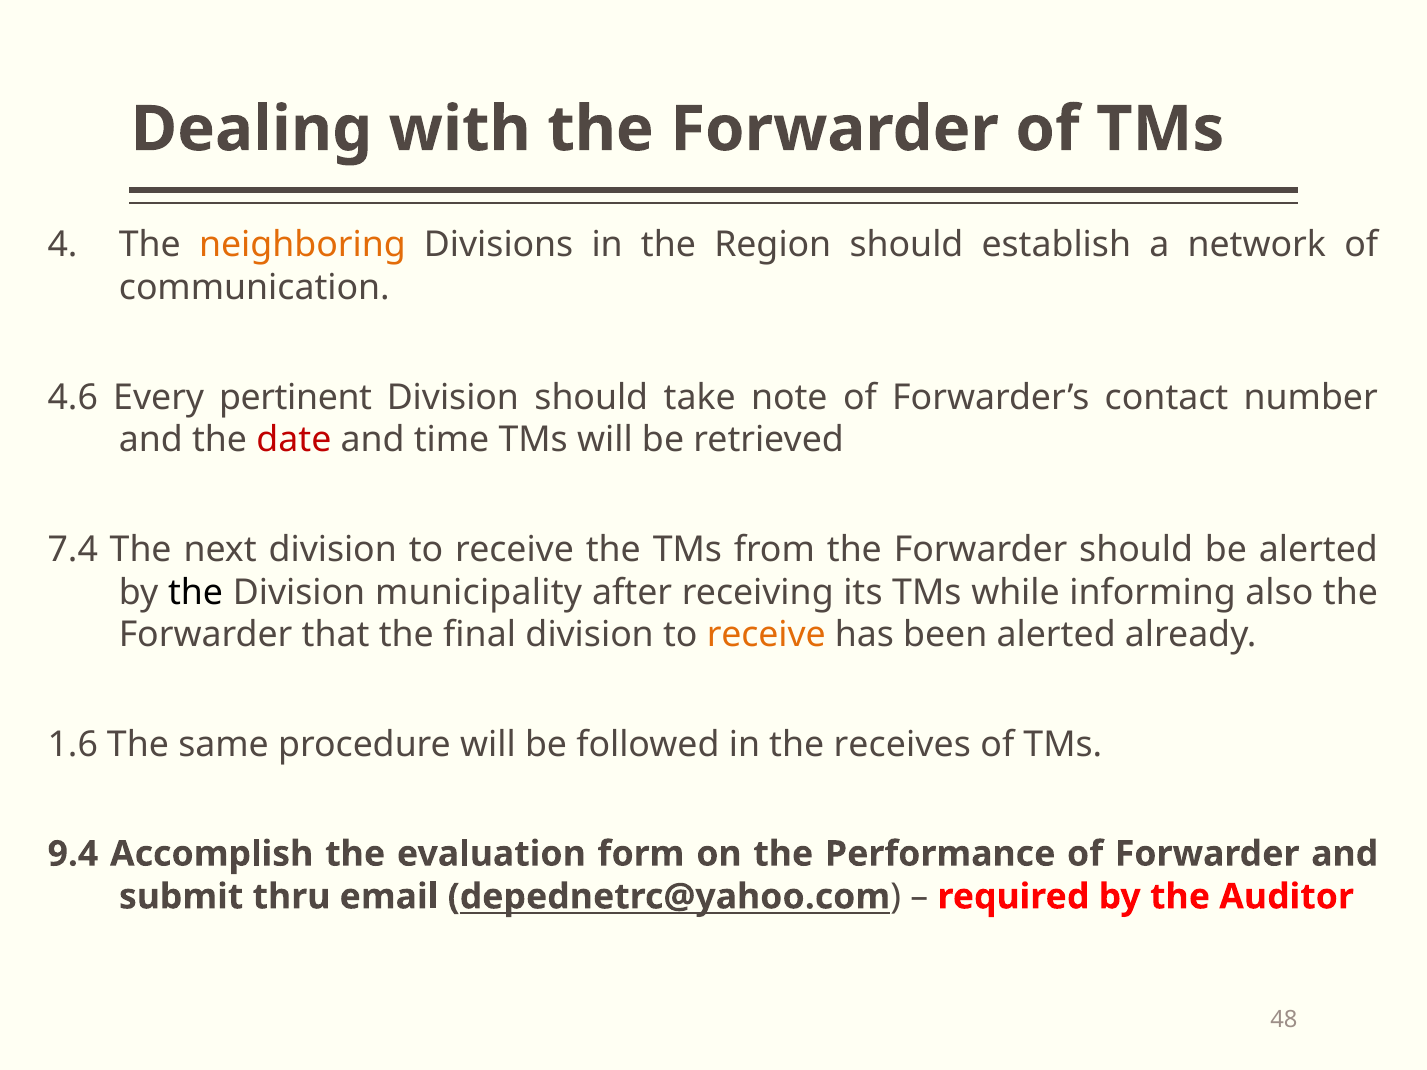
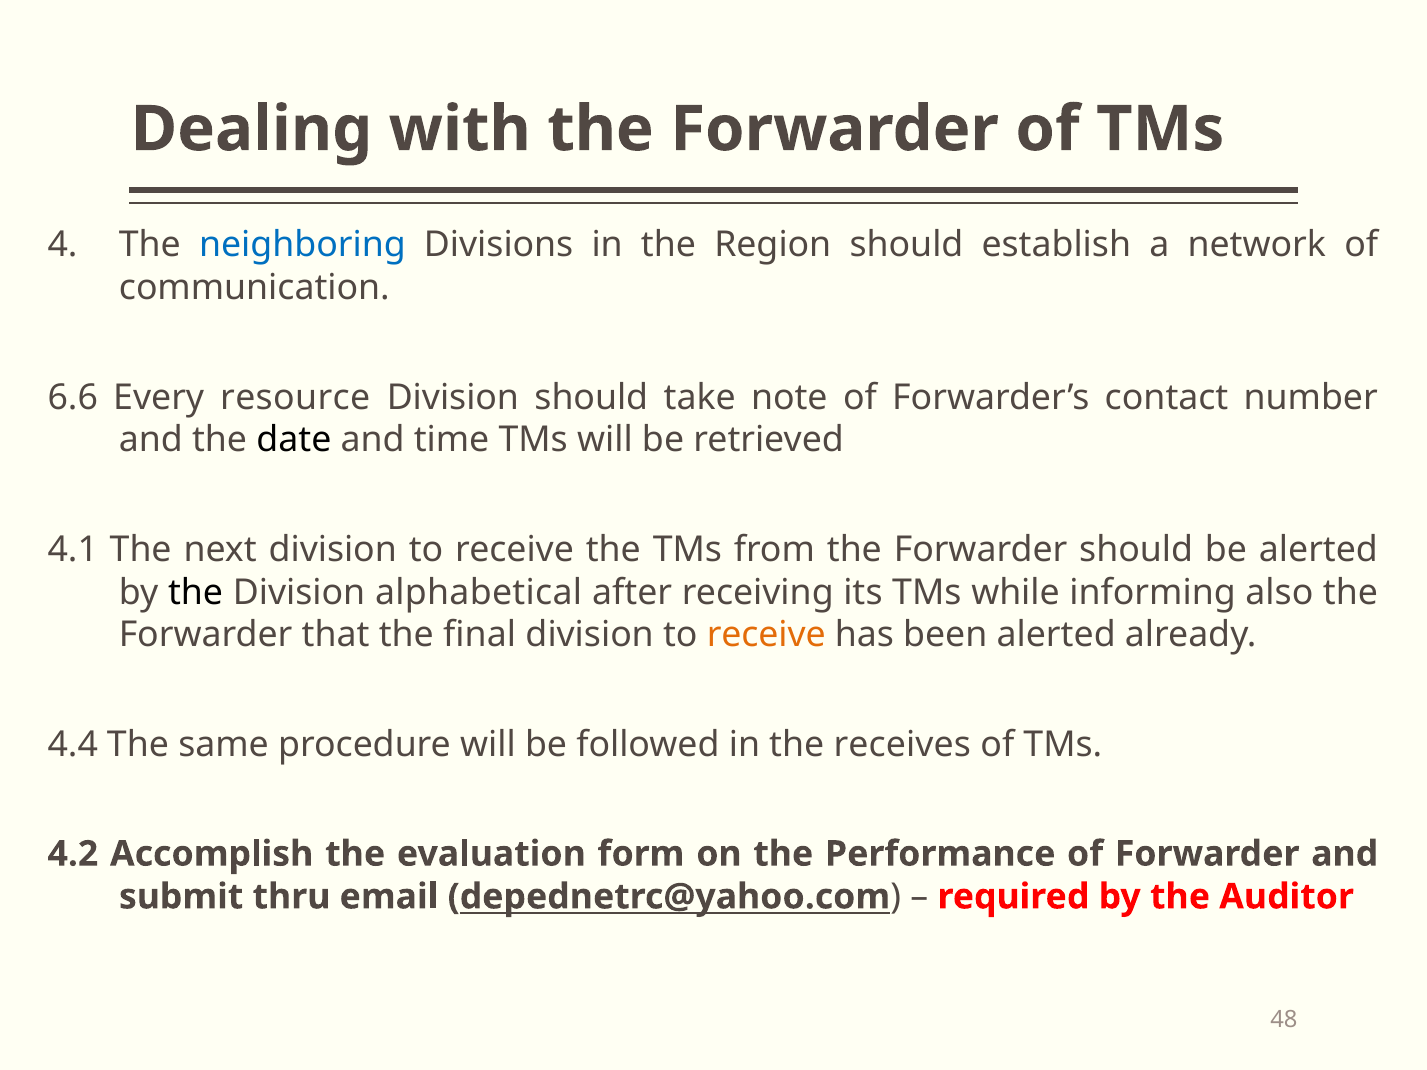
neighboring colour: orange -> blue (302, 245)
4.6: 4.6 -> 6.6 (73, 397)
pertinent: pertinent -> resource (295, 397)
date colour: red -> black (294, 440)
7.4: 7.4 -> 4.1 (73, 550)
municipality: municipality -> alphabetical (479, 592)
1.6: 1.6 -> 4.4 (73, 745)
9.4: 9.4 -> 4.2 (73, 854)
